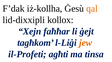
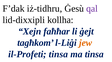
iż-kollha: iż-kollha -> iż-tidhru (45, 8)
qal colour: orange -> purple (92, 8)
kollox: kollox -> kollha (60, 20)
il-Profeti agħti: agħti -> tinsa (58, 54)
